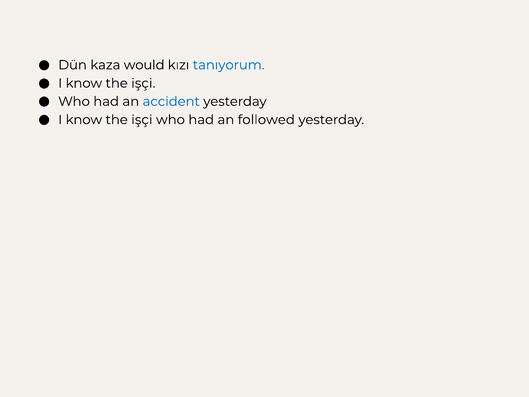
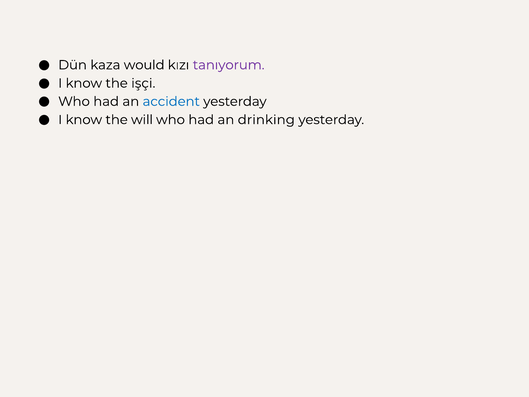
tanıyorum colour: blue -> purple (229, 65)
işçi: işçi -> will (142, 120)
followed: followed -> drinking (266, 120)
